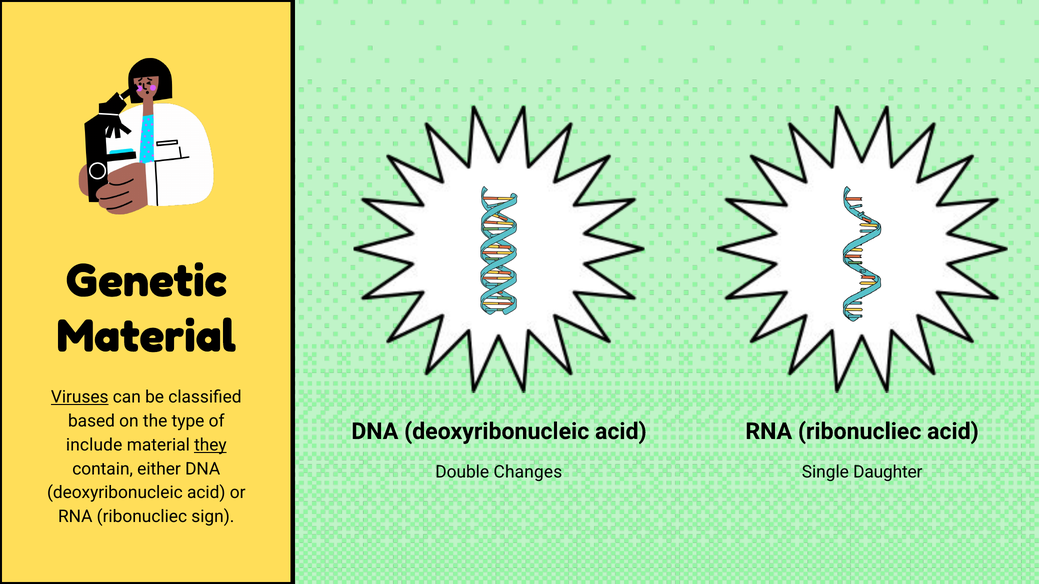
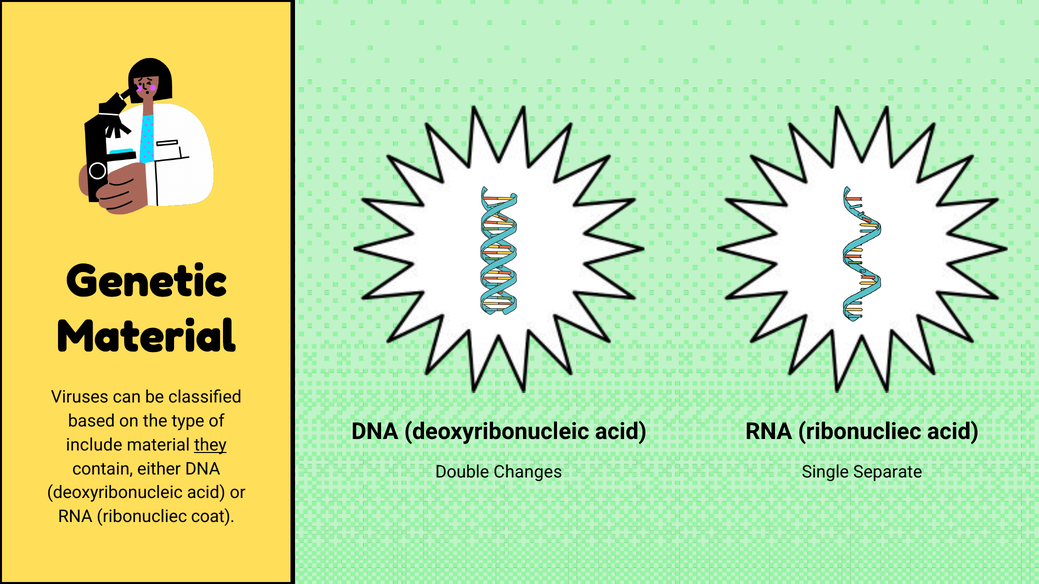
Viruses underline: present -> none (80, 398)
Daughter: Daughter -> Separate (888, 472)
sign: sign -> coat (213, 517)
